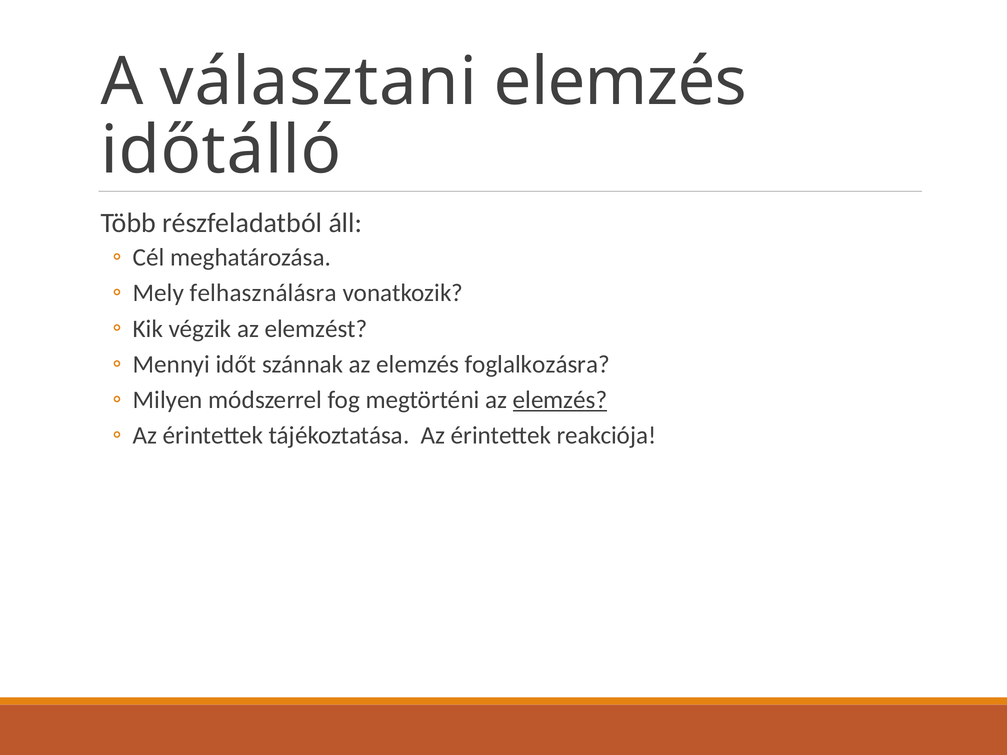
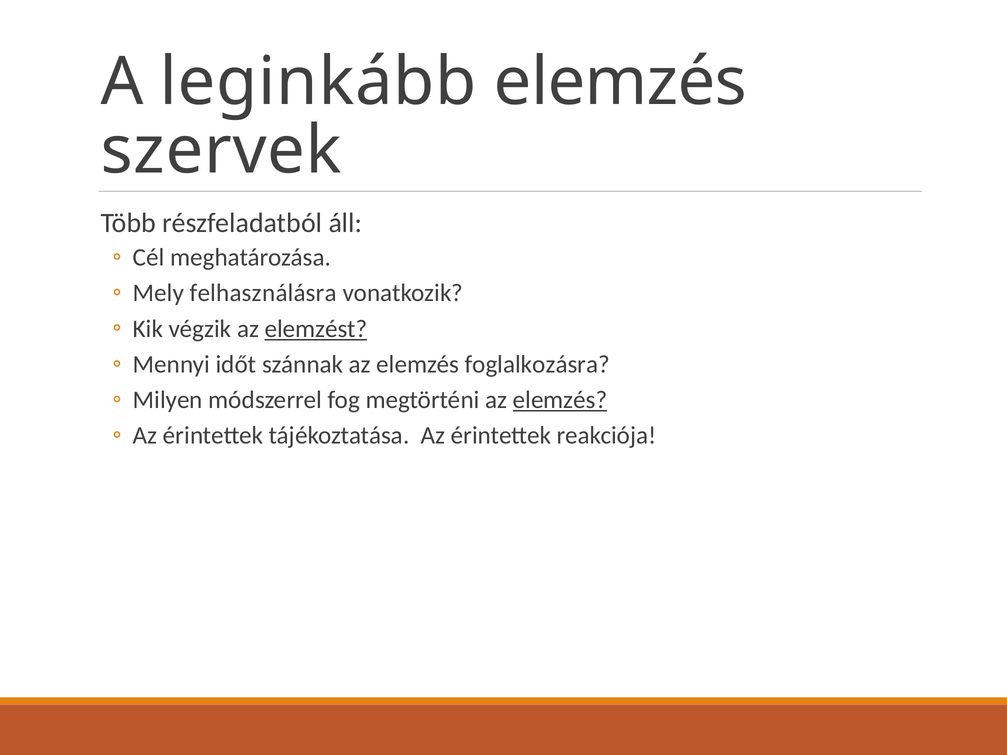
választani: választani -> leginkább (318, 82)
időtálló: időtálló -> szervek (221, 150)
elemzést underline: none -> present (316, 329)
